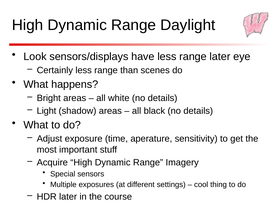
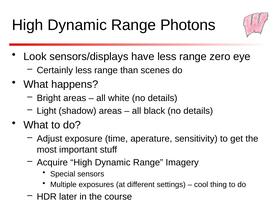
Daylight: Daylight -> Photons (188, 25)
range later: later -> zero (220, 57)
